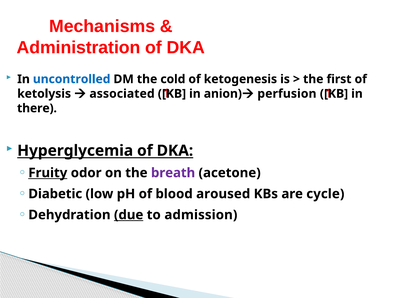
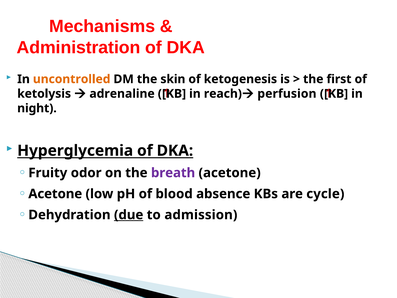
uncontrolled colour: blue -> orange (72, 79)
cold: cold -> skin (173, 79)
associated: associated -> adrenaline (122, 94)
anion: anion -> reach (223, 94)
there: there -> night (37, 108)
Fruity underline: present -> none (48, 173)
Diabetic: Diabetic -> Acetone (55, 194)
aroused: aroused -> absence (223, 194)
